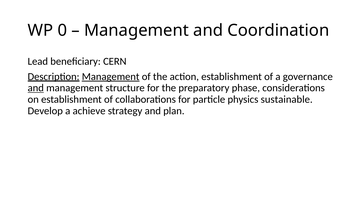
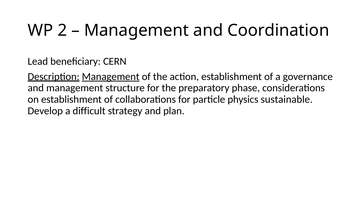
0: 0 -> 2 (62, 30)
and underline: present -> none (36, 88)
achieve: achieve -> difficult (89, 111)
